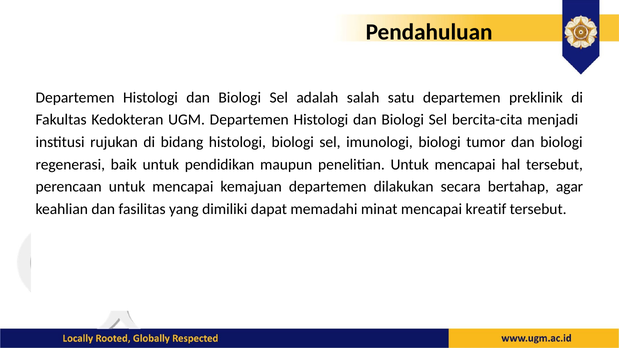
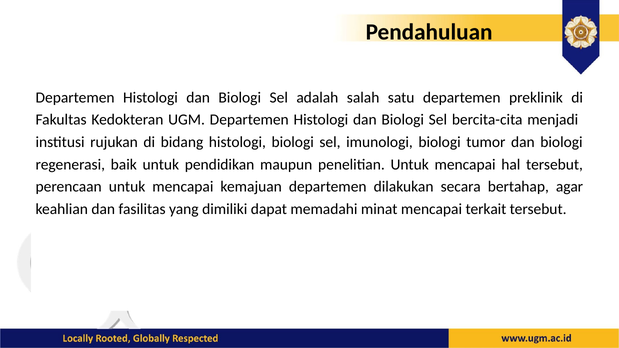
kreatif: kreatif -> terkait (486, 209)
